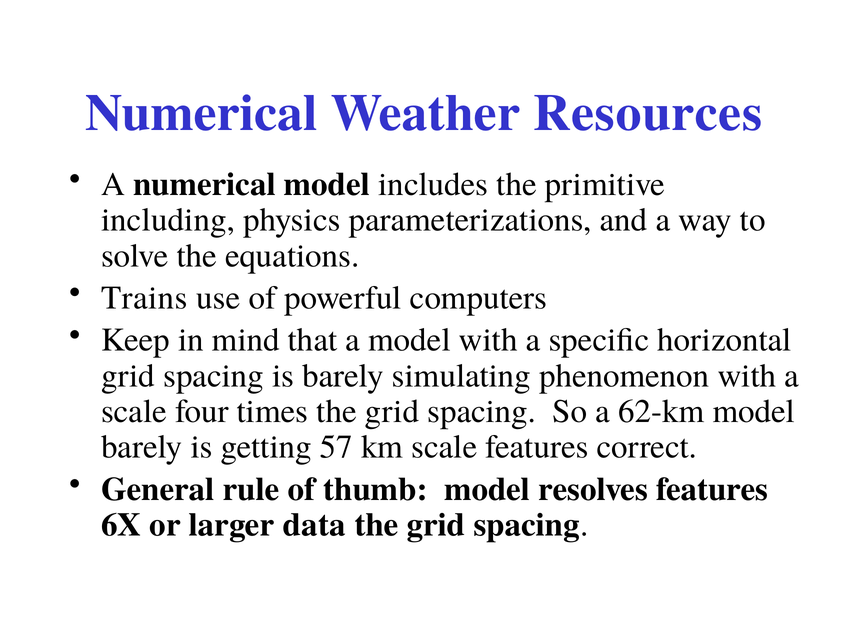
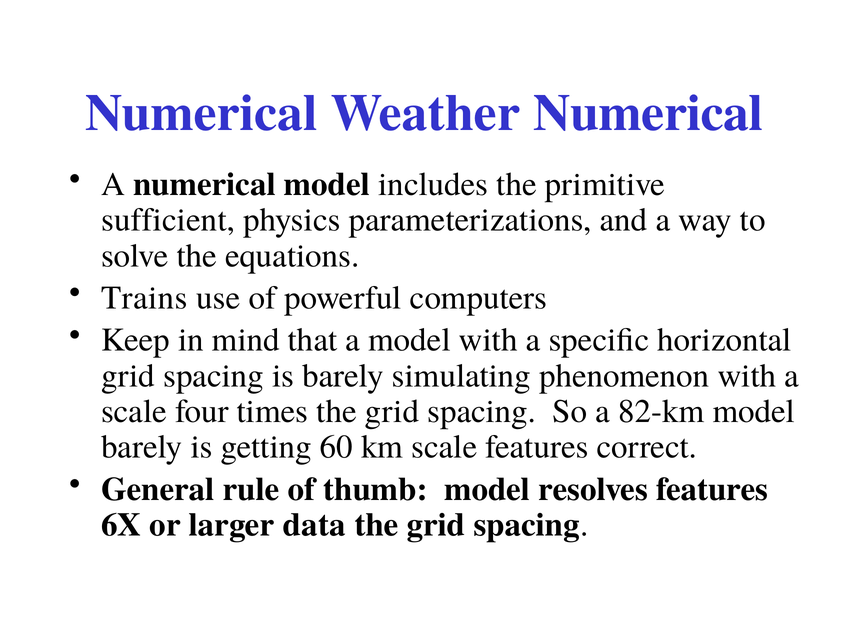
Weather Resources: Resources -> Numerical (648, 113)
including: including -> sufficient (168, 220)
62-km: 62-km -> 82-km (661, 412)
57: 57 -> 60 (336, 447)
